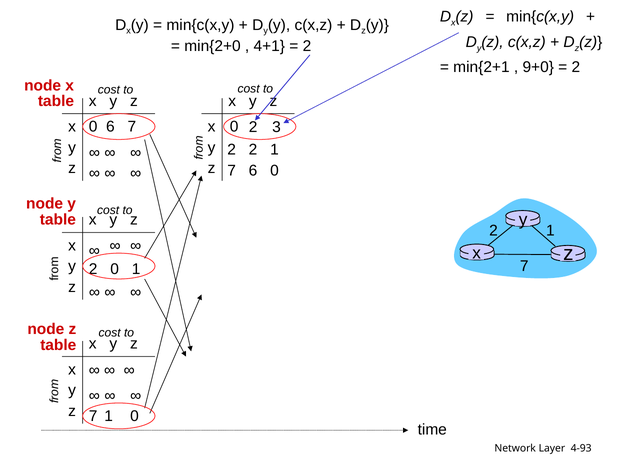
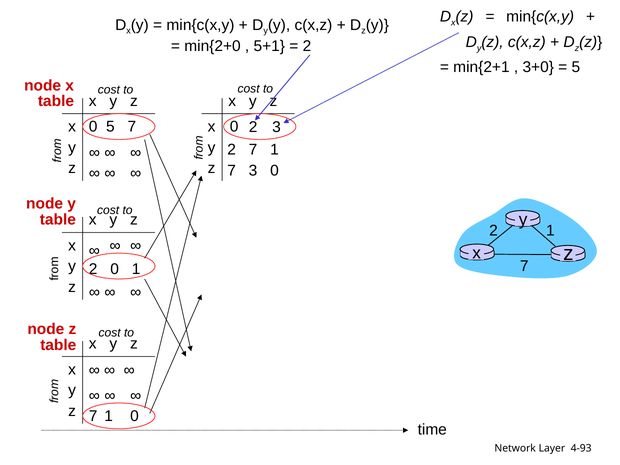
4+1: 4+1 -> 5+1 (269, 46)
9+0: 9+0 -> 3+0 (538, 67)
2: 2 -> 5 (576, 67)
0 6: 6 -> 5 (110, 127)
2: 2 -> 7 (253, 149)
7 6: 6 -> 3 (253, 171)
